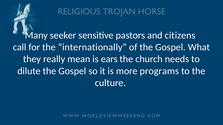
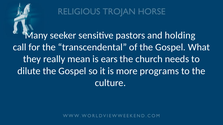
citizens: citizens -> holding (180, 35)
internationally: internationally -> transcendental (92, 47)
